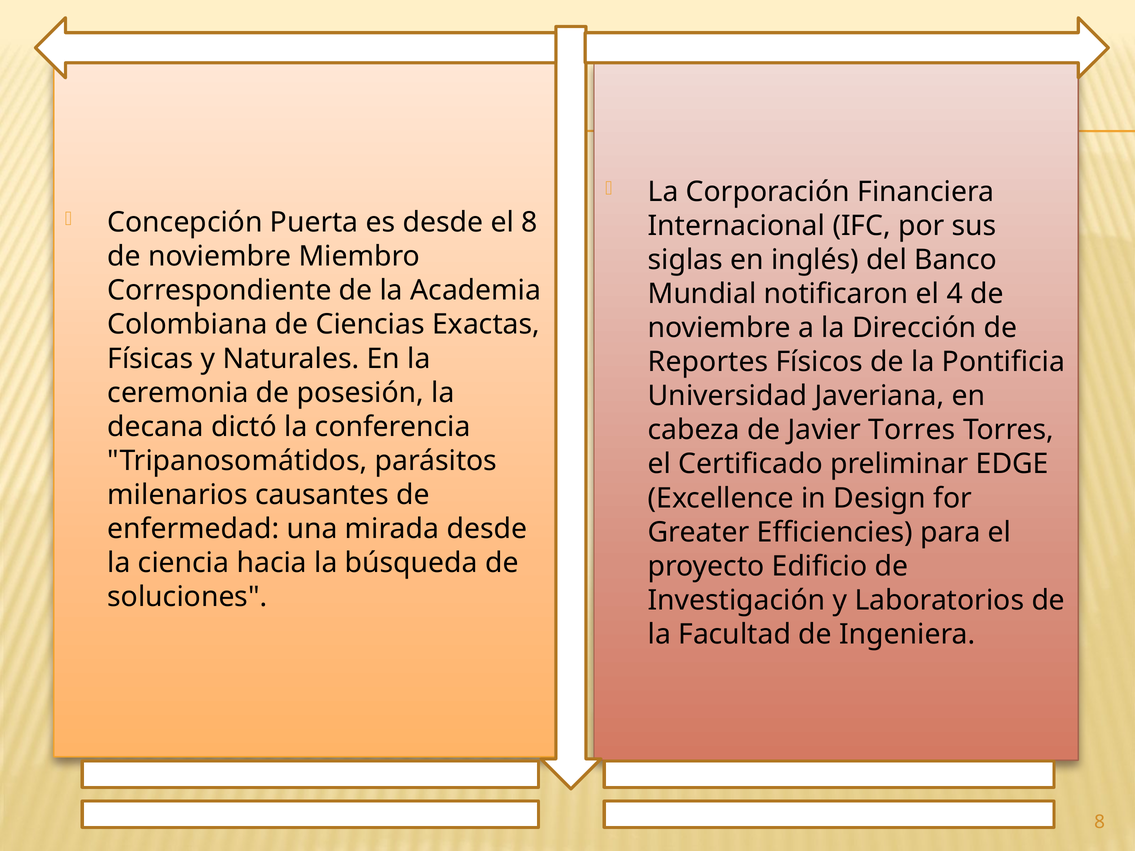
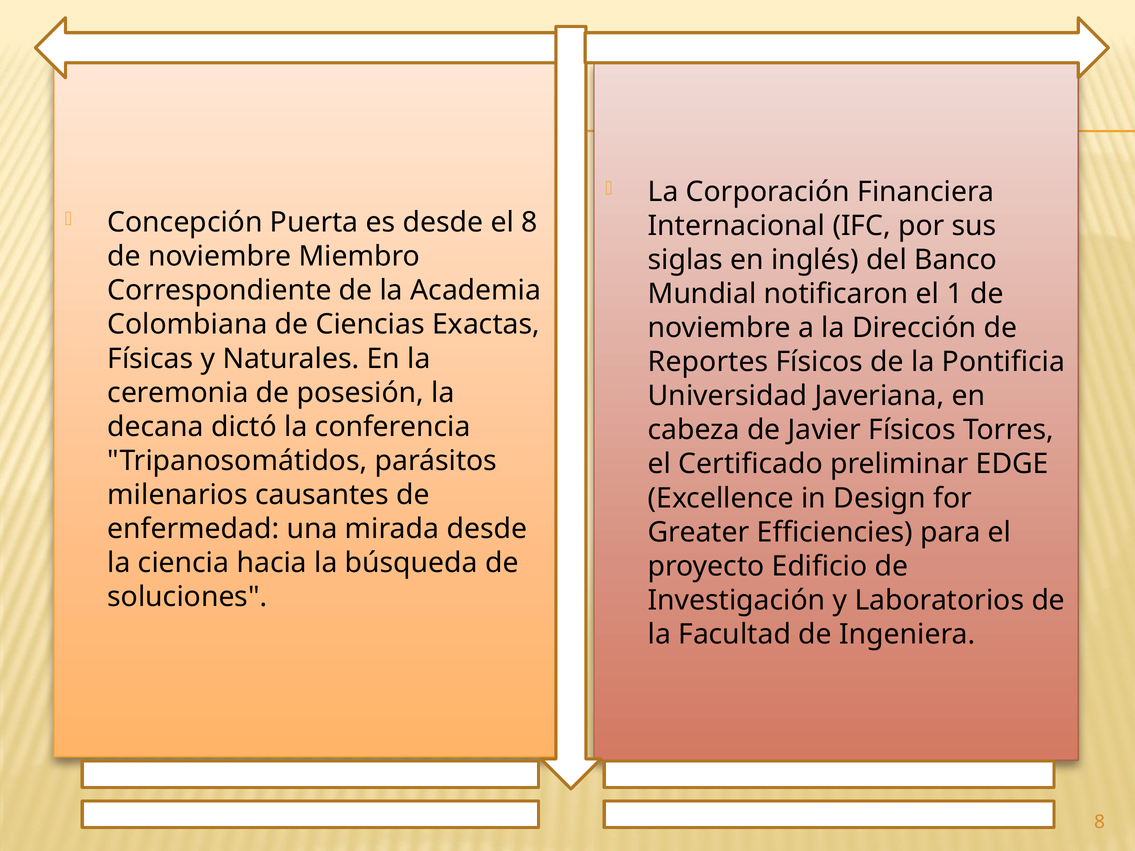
4: 4 -> 1 (955, 294)
Javier Torres: Torres -> Físicos (912, 430)
